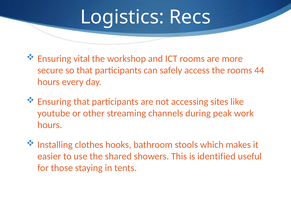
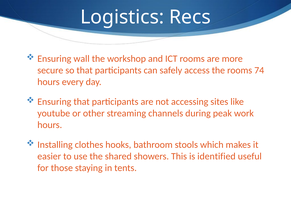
vital: vital -> wall (82, 59)
44: 44 -> 74 (259, 70)
